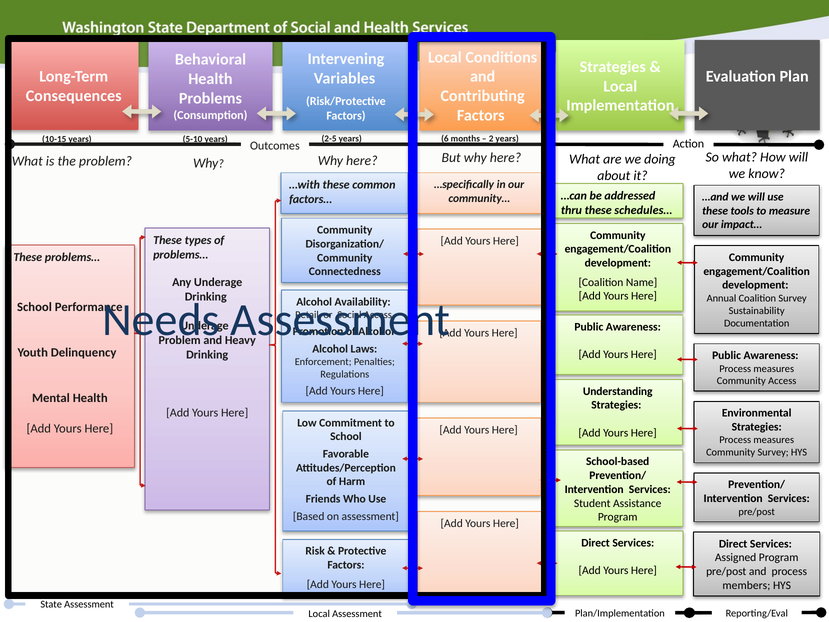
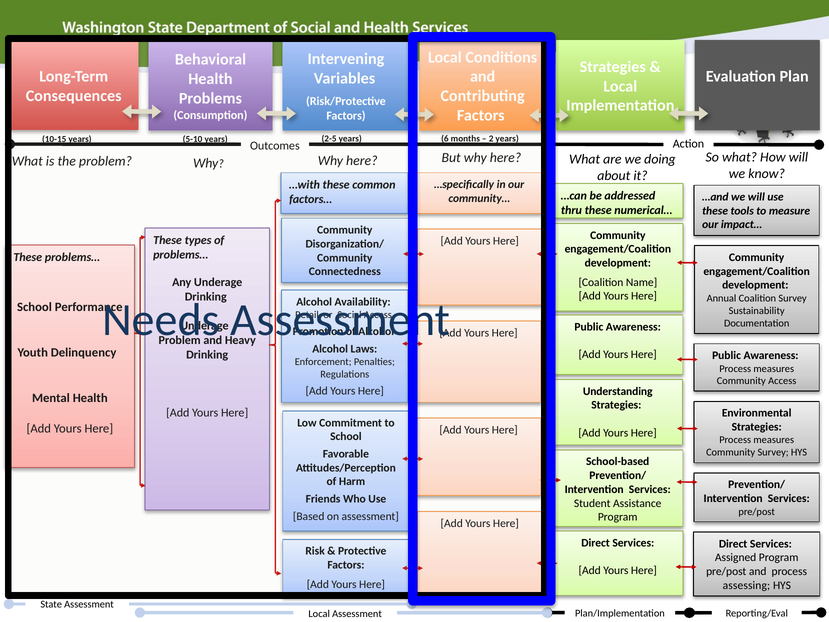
schedules…: schedules… -> numerical… (643, 210)
members: members -> assessing (746, 585)
